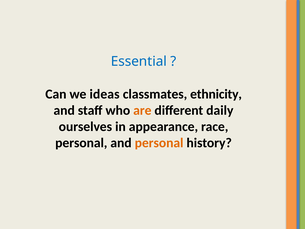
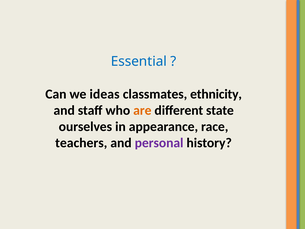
daily: daily -> state (220, 110)
personal: personal -> teachers (81, 143)
personal colour: orange -> purple (159, 143)
